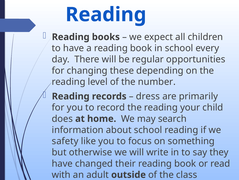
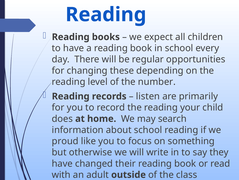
dress: dress -> listen (148, 96)
safety: safety -> proud (65, 141)
